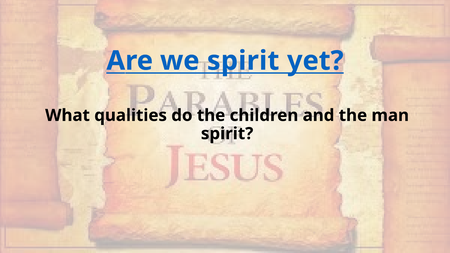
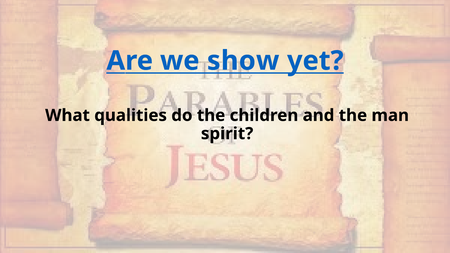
we spirit: spirit -> show (243, 61)
